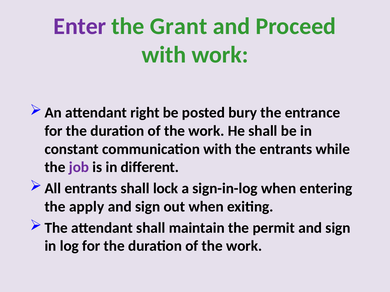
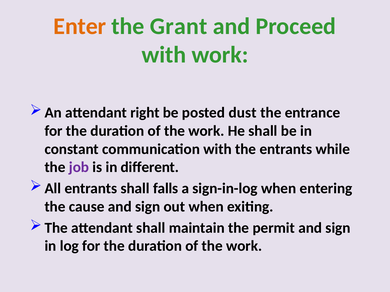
Enter colour: purple -> orange (80, 26)
bury: bury -> dust (243, 113)
lock: lock -> falls (166, 189)
apply: apply -> cause (87, 207)
